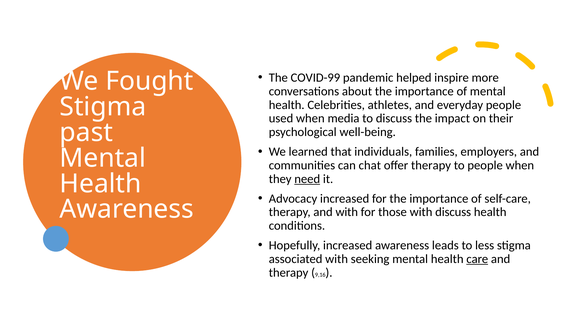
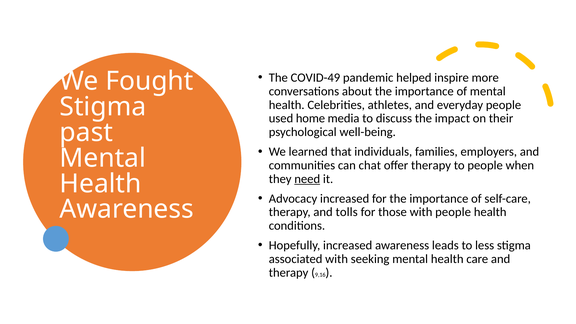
COVID-99: COVID-99 -> COVID-49 (315, 78)
used when: when -> home (310, 118)
and with: with -> tolls (347, 212)
with discuss: discuss -> people (453, 212)
care underline: present -> none (477, 259)
